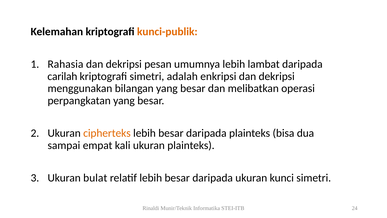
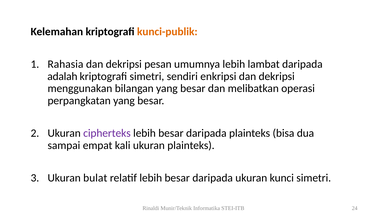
carilah: carilah -> adalah (62, 76)
adalah: adalah -> sendiri (182, 76)
cipherteks colour: orange -> purple (107, 133)
